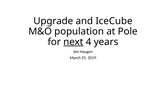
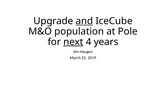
and underline: none -> present (84, 21)
